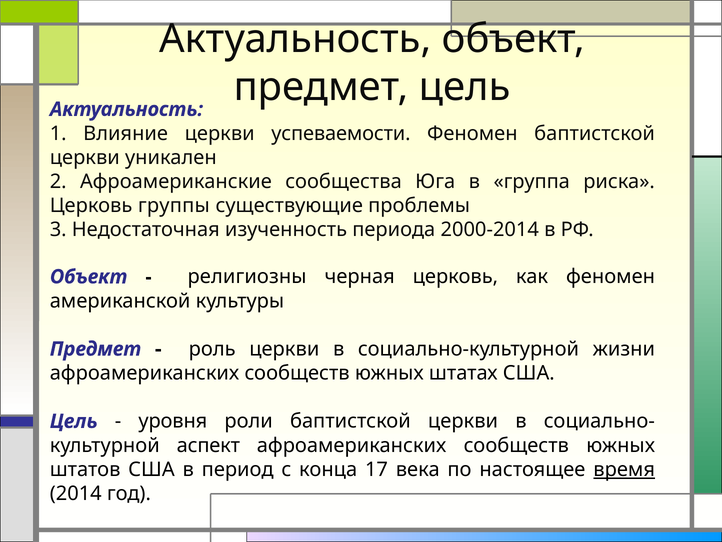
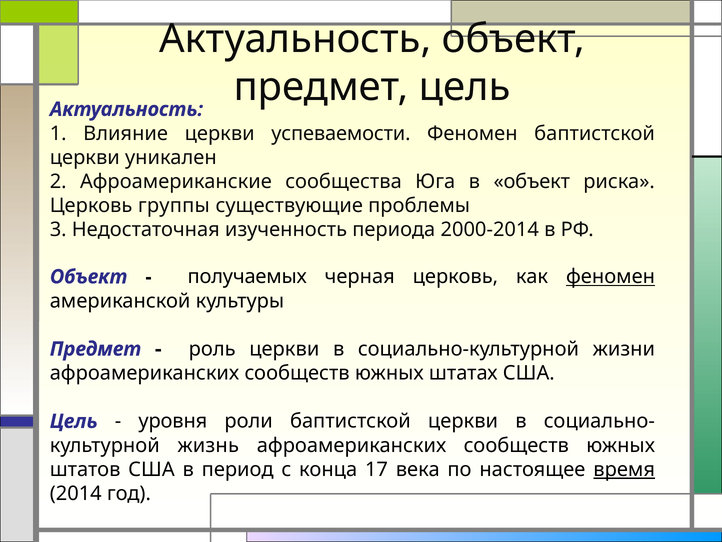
в группа: группа -> объект (532, 181)
религиозны: религиозны -> получаемых (247, 277)
феномен underline: none -> present (611, 277)
аспект: аспект -> жизнь (208, 445)
